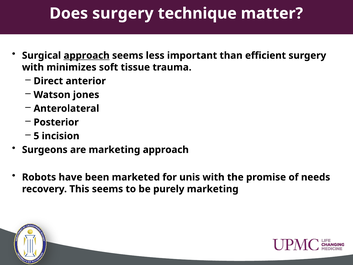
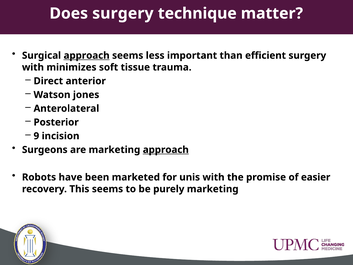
5: 5 -> 9 (36, 136)
approach underline: none -> present (166, 150)
needs: needs -> easier (316, 177)
